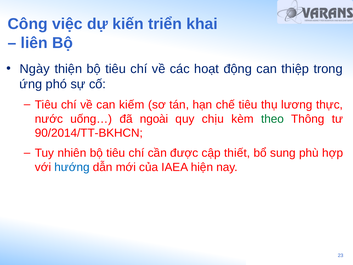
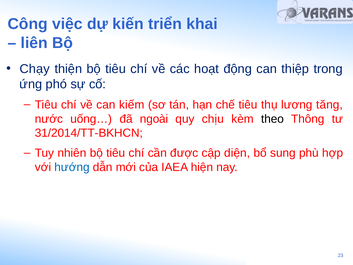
Ngày: Ngày -> Chạy (35, 69)
thực: thực -> tăng (330, 105)
theo colour: green -> black (273, 119)
90/2014/TT-BKHCN: 90/2014/TT-BKHCN -> 31/2014/TT-BKHCN (89, 133)
thiết: thiết -> diện (237, 153)
